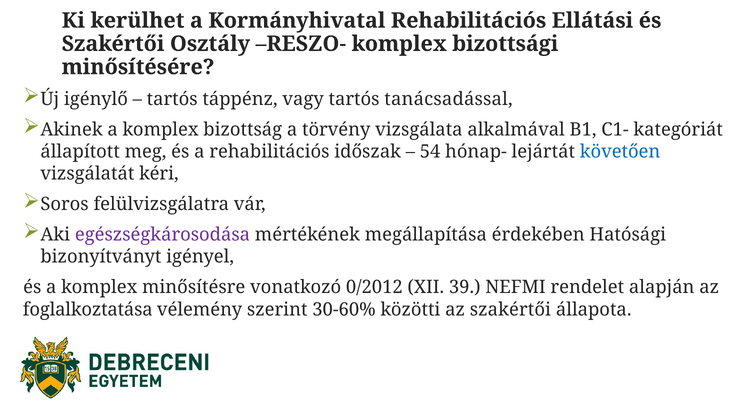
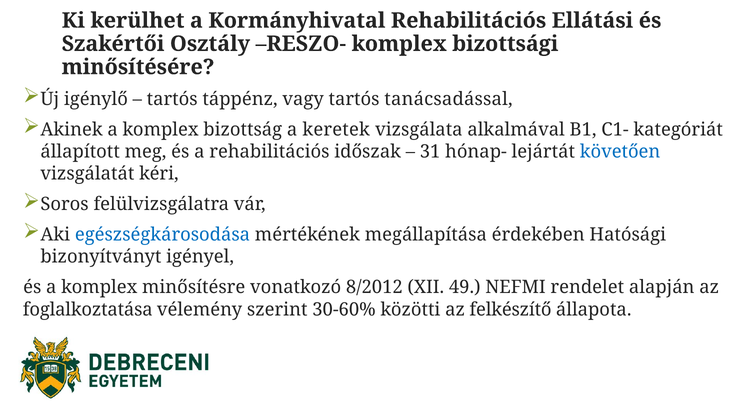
törvény: törvény -> keretek (336, 129)
54: 54 -> 31 (430, 152)
egészségkárosodása colour: purple -> blue (163, 234)
0/2012: 0/2012 -> 8/2012 (374, 287)
39: 39 -> 49 (465, 287)
az szakértői: szakértői -> felkészítő (511, 309)
